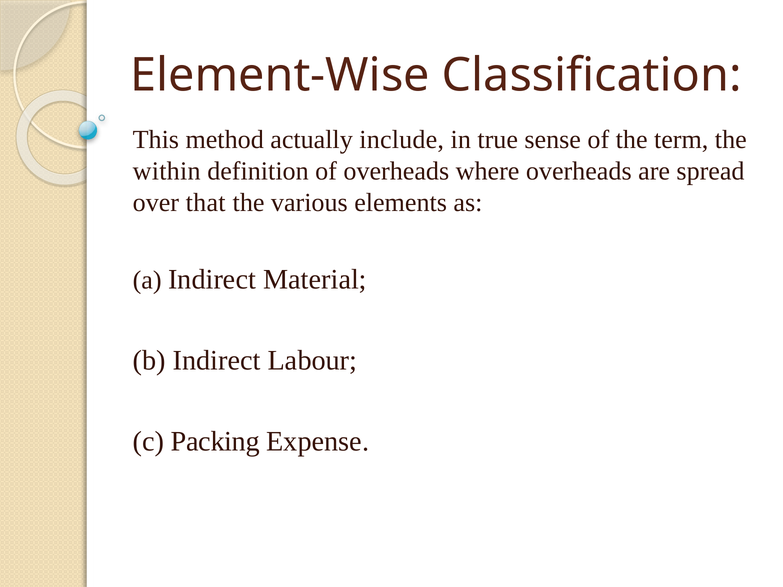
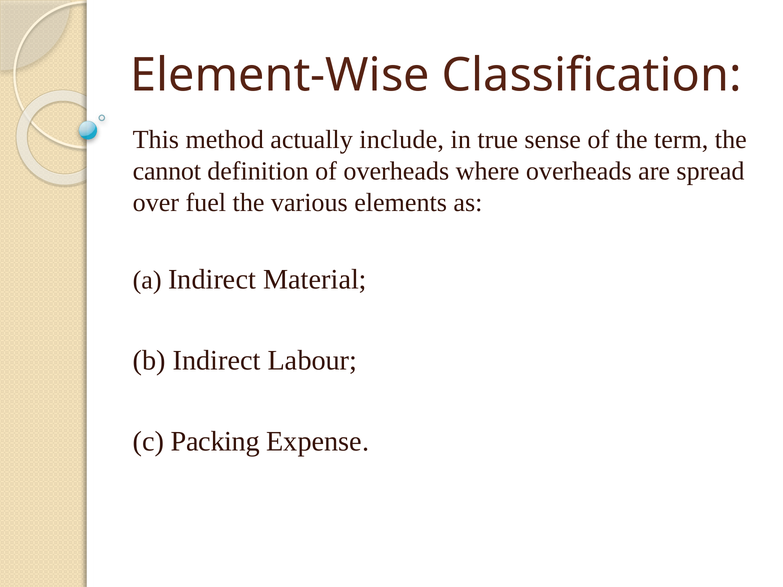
within: within -> cannot (167, 171)
that: that -> fuel (206, 202)
